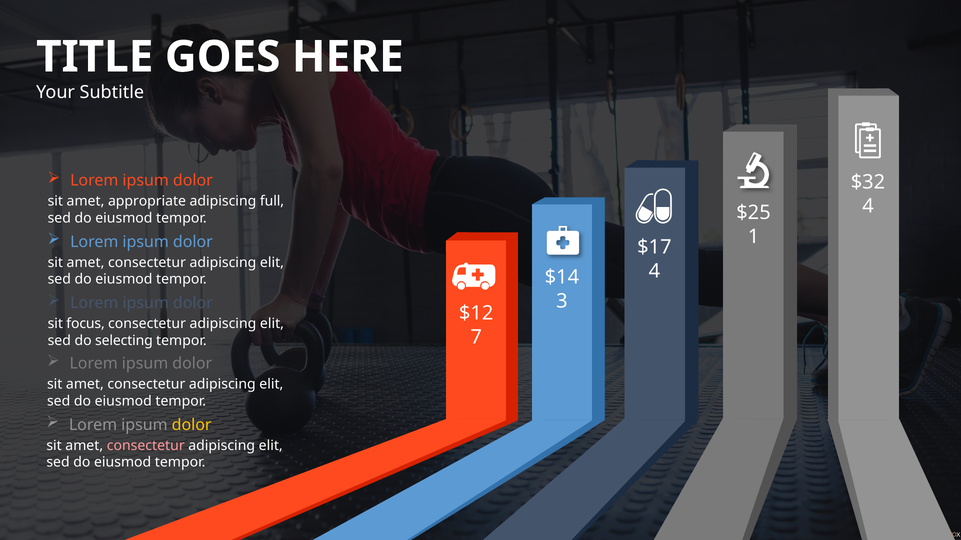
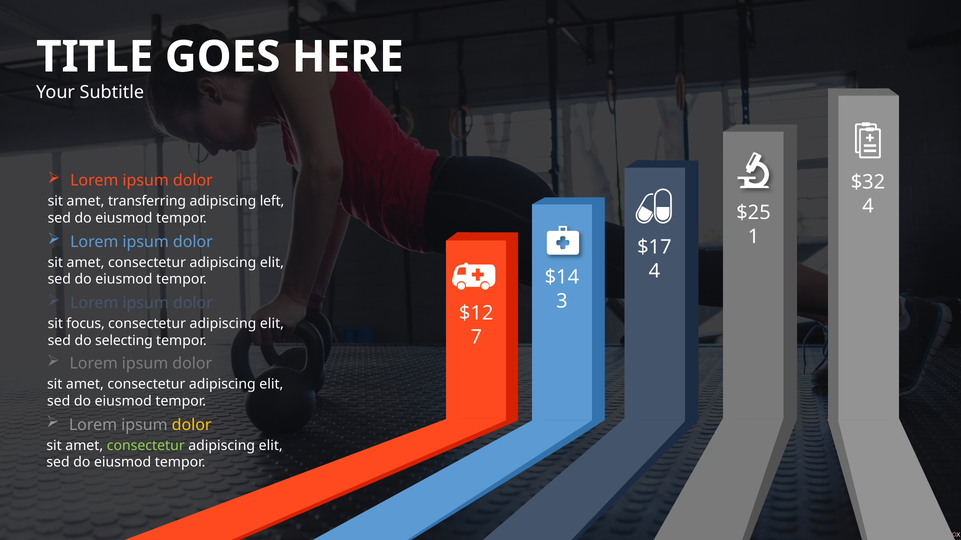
appropriate: appropriate -> transferring (147, 202)
full: full -> left (272, 202)
consectetur colour: pink -> light green (146, 446)
